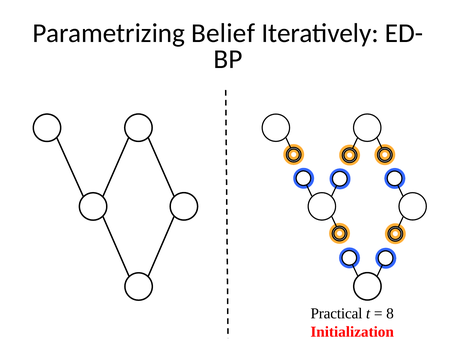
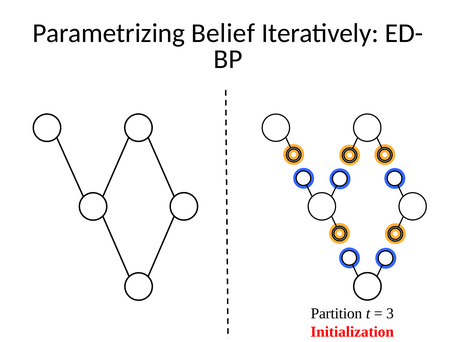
Practical: Practical -> Partition (336, 313)
8: 8 -> 3 (390, 313)
